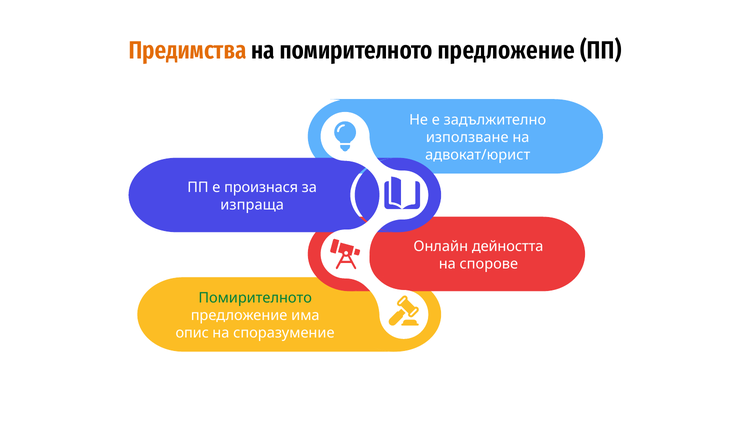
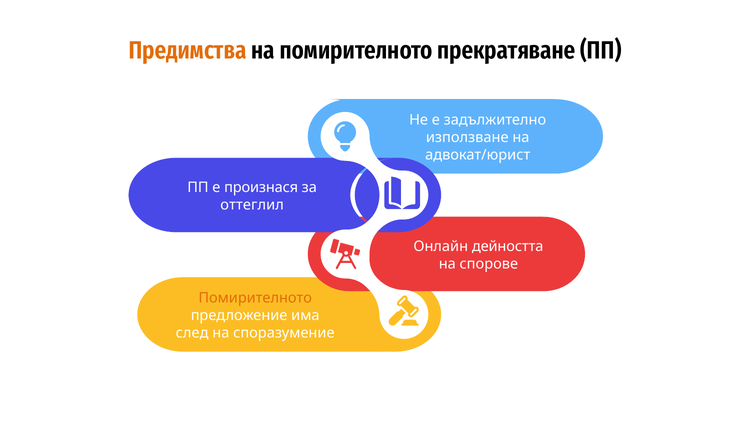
на помирителното предложение: предложение -> прекратяване (506, 51)
изпраща: изпраща -> оттеглил (252, 205)
Помирителното colour: green -> orange (255, 298)
опис: опис -> след (192, 333)
